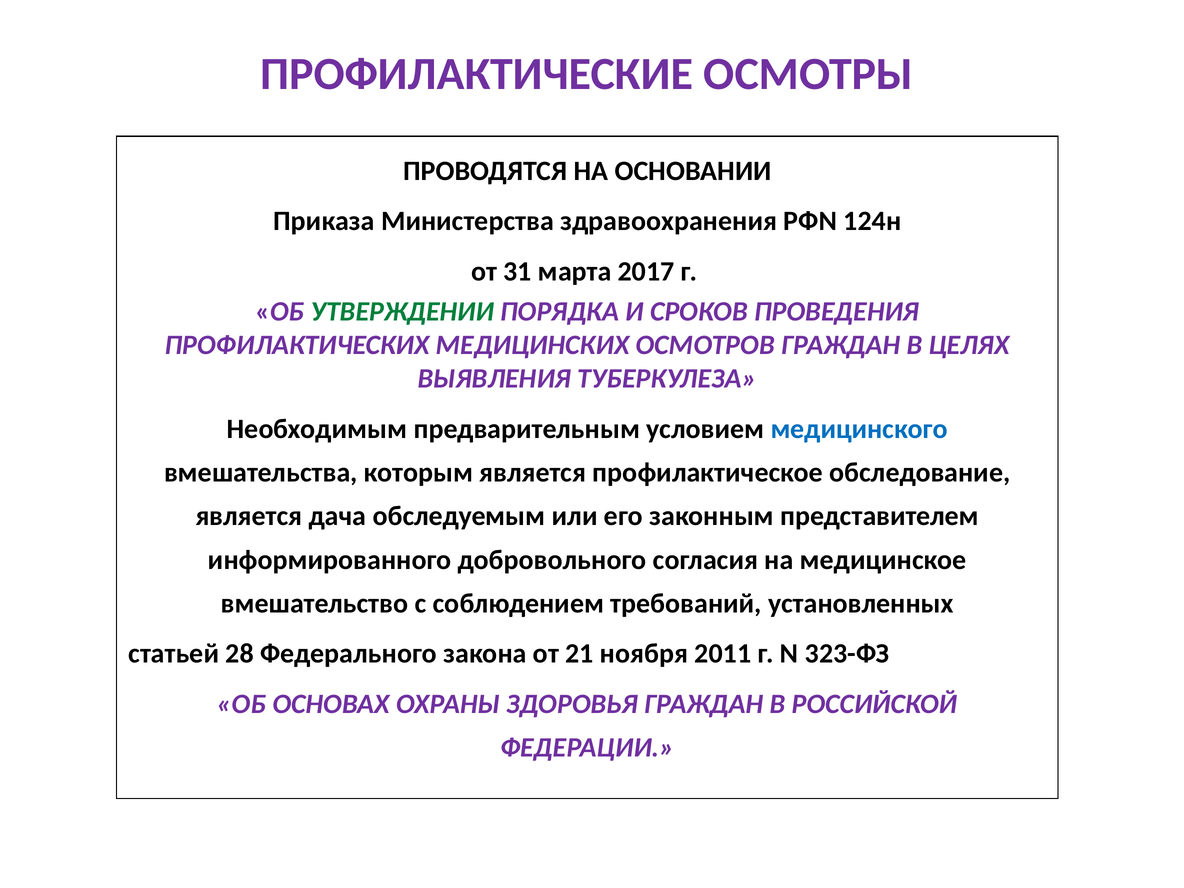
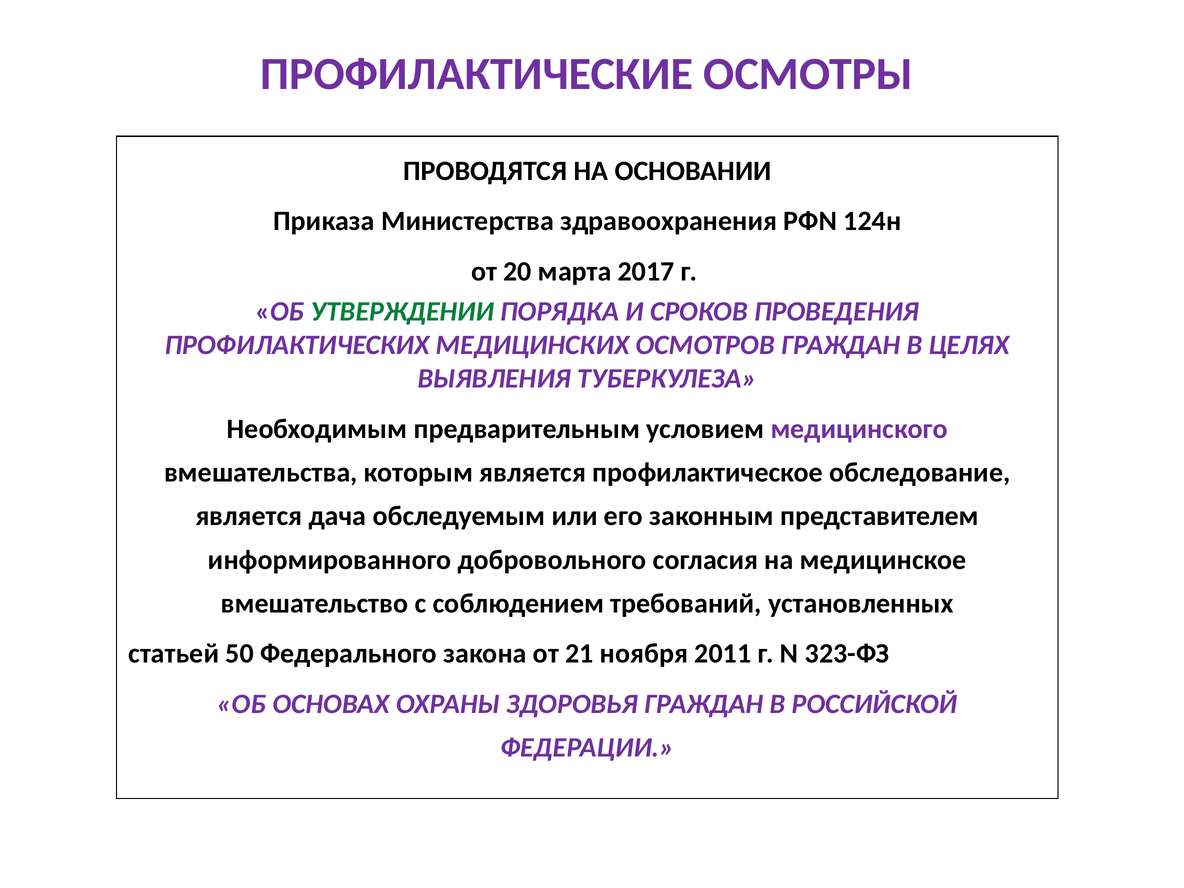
31: 31 -> 20 (517, 271)
медицинского colour: blue -> purple (859, 429)
28: 28 -> 50 (240, 654)
